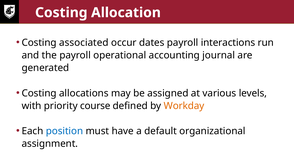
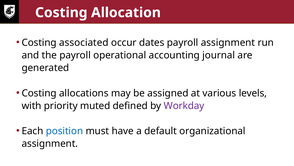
payroll interactions: interactions -> assignment (228, 43)
course: course -> muted (95, 105)
Workday colour: orange -> purple (184, 105)
